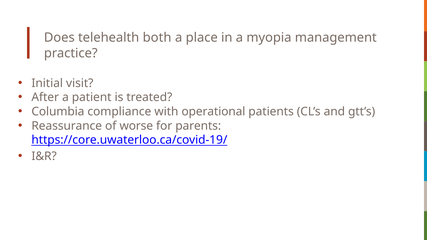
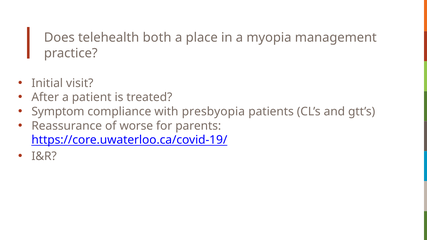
Columbia: Columbia -> Symptom (58, 112)
operational: operational -> presbyopia (213, 112)
